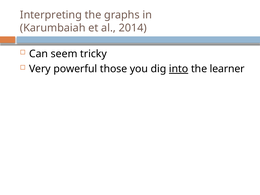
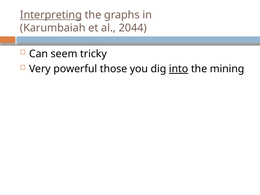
Interpreting underline: none -> present (51, 15)
2014: 2014 -> 2044 (133, 28)
learner: learner -> mining (227, 69)
